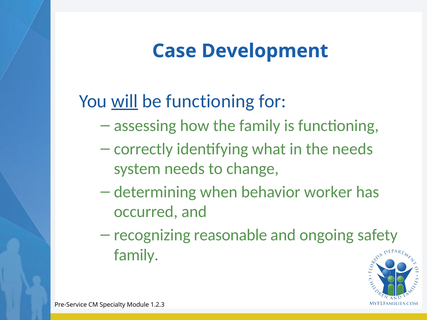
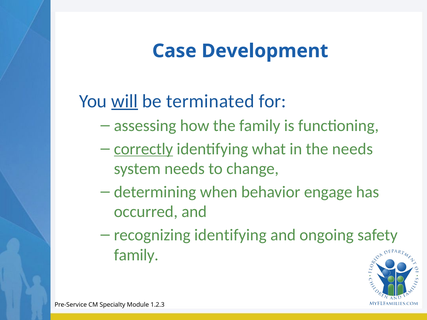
be functioning: functioning -> terminated (210, 101)
correctly underline: none -> present (143, 149)
worker: worker -> engage (328, 192)
recognizing reasonable: reasonable -> identifying (230, 235)
